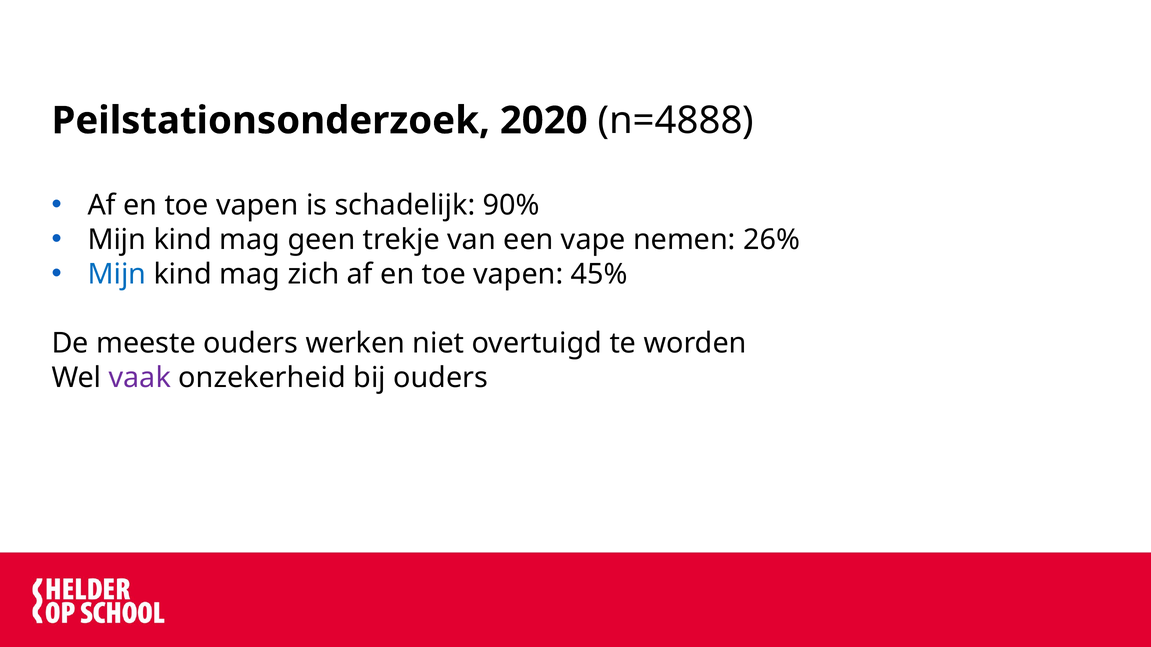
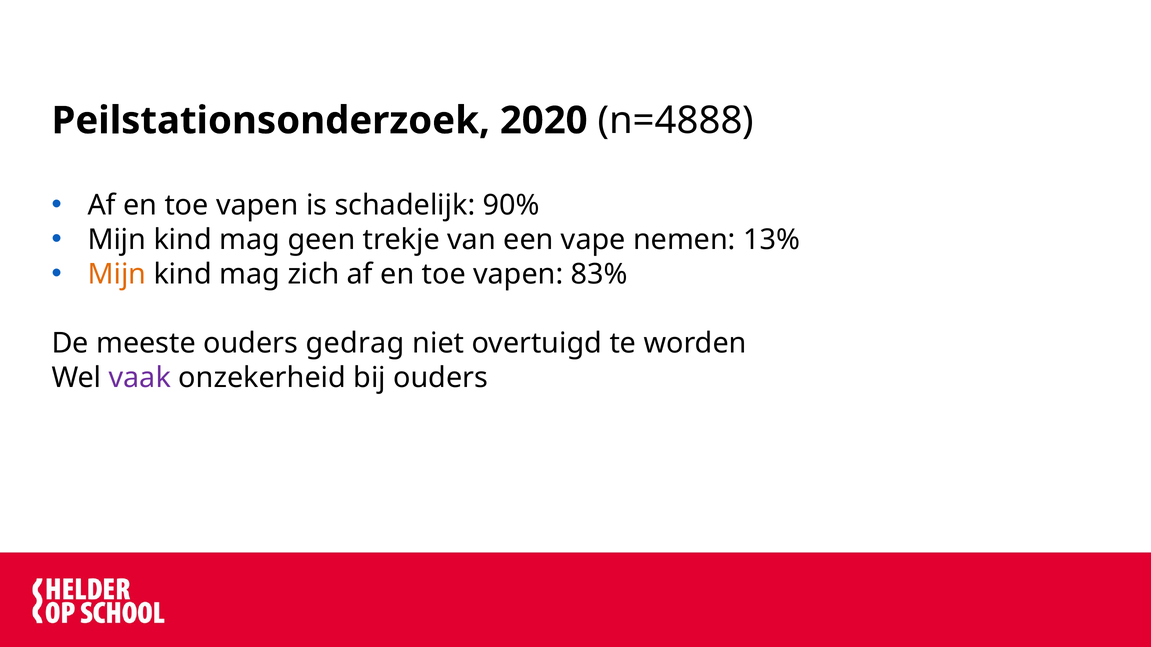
26%: 26% -> 13% (772, 240)
Mijn colour: blue -> orange (117, 275)
45%: 45% -> 83% (599, 275)
werken: werken -> gedrag (355, 344)
